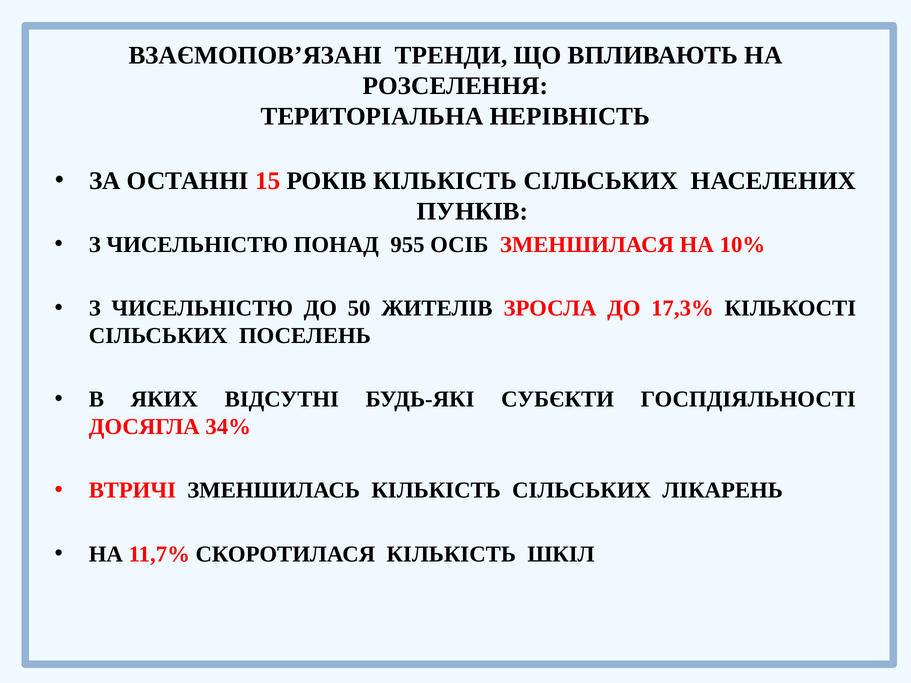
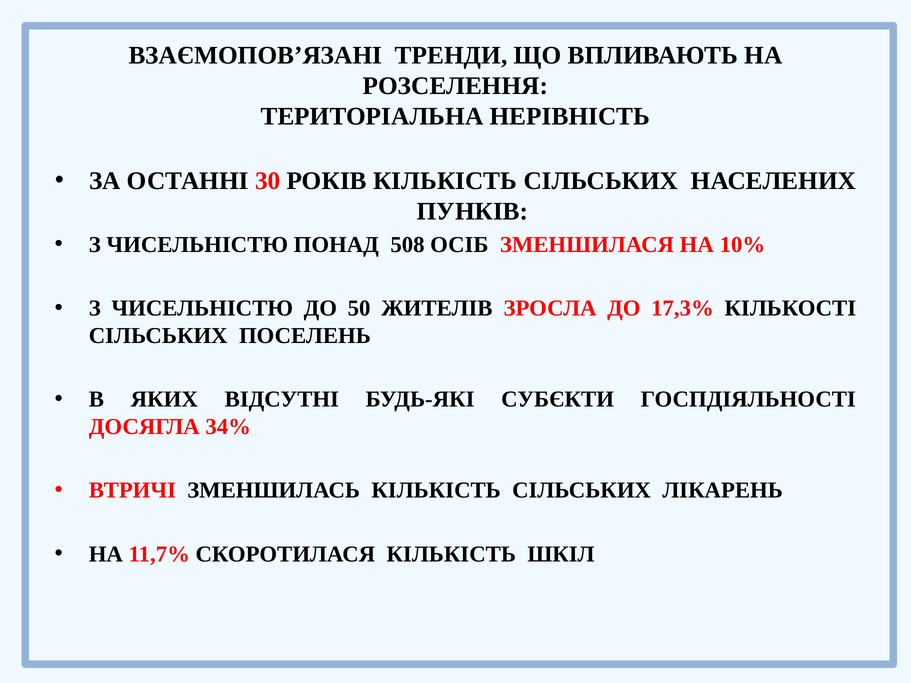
15: 15 -> 30 (268, 181)
955: 955 -> 508 (407, 245)
